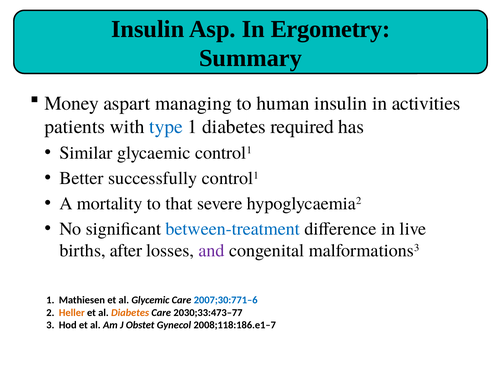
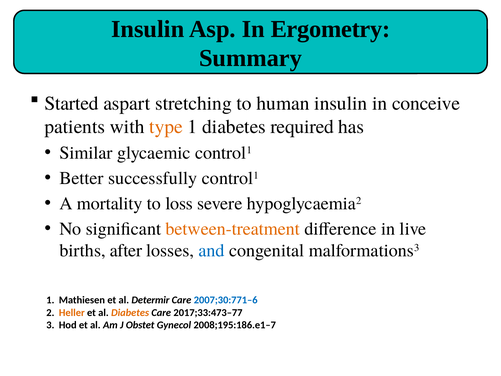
Money: Money -> Started (72, 103)
managing: managing -> stretching (193, 103)
activities: activities -> conceive (426, 103)
type colour: blue -> orange (166, 127)
that: that -> loss (179, 203)
between-treatment colour: blue -> orange (233, 229)
and colour: purple -> blue (212, 250)
Glycemic: Glycemic -> Determir (150, 300)
2030;33:473–77: 2030;33:473–77 -> 2017;33:473–77 (208, 312)
2008;118:186.e1–7: 2008;118:186.e1–7 -> 2008;195:186.e1–7 (235, 325)
